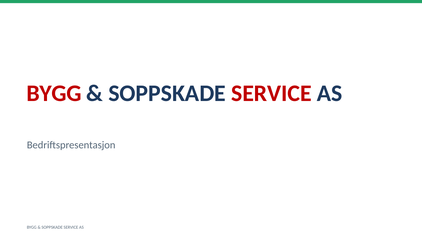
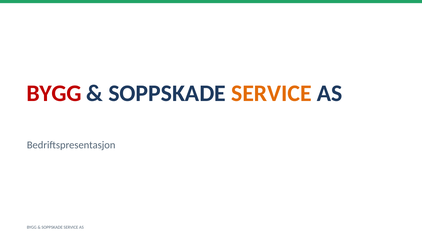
SERVICE colour: red -> orange (271, 94)
